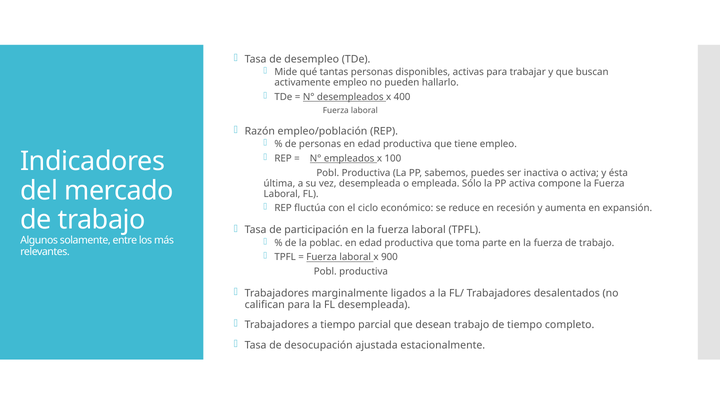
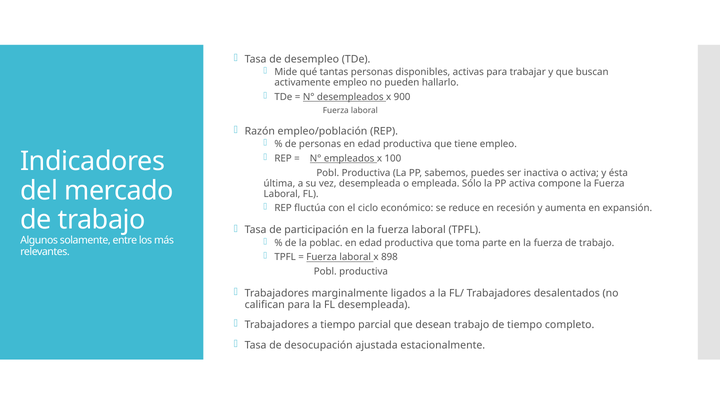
400: 400 -> 900 (402, 97)
900: 900 -> 898 (389, 257)
